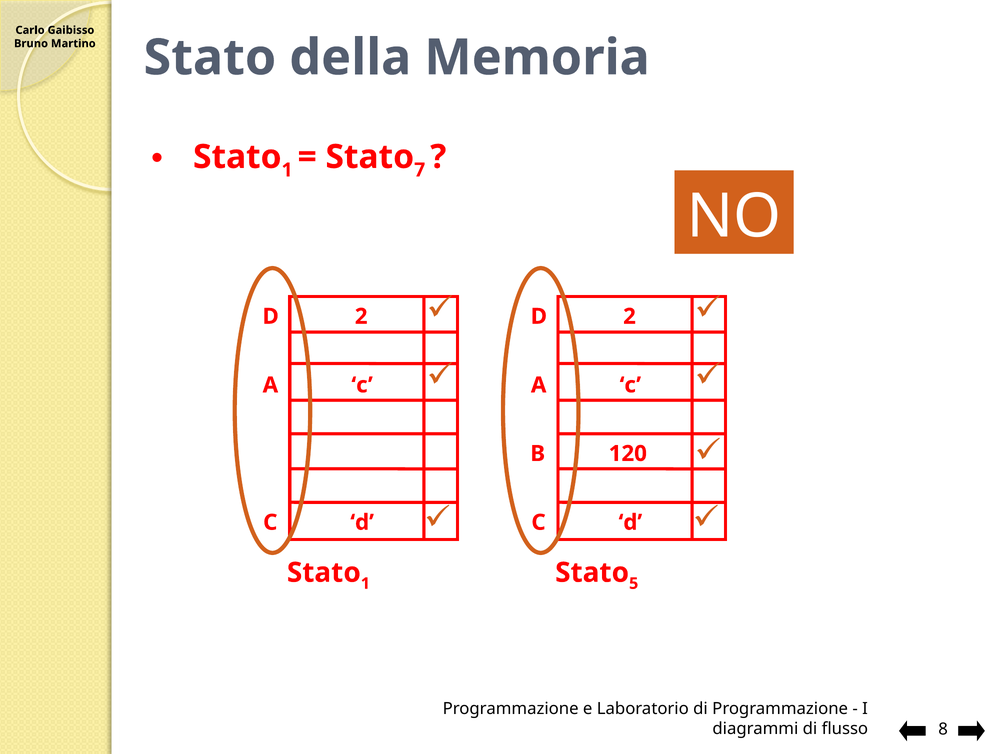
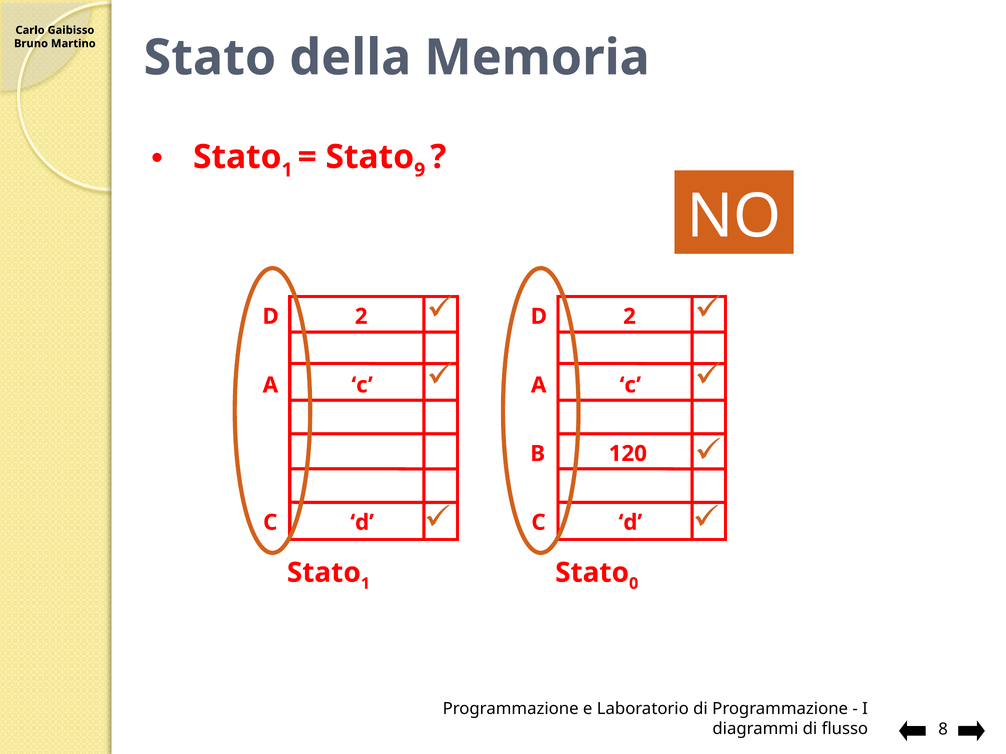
7: 7 -> 9 (420, 170)
5: 5 -> 0 (634, 584)
